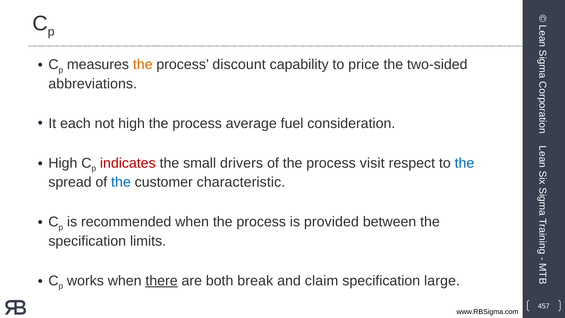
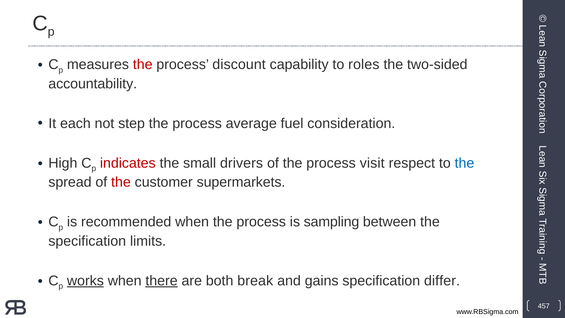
the colour: orange -> red (143, 65)
price: price -> roles (364, 65)
abbreviations: abbreviations -> accountability (93, 84)
not high: high -> step (132, 123)
the colour: blue -> red (121, 182)
characteristic: characteristic -> supermarkets (241, 182)
provided: provided -> sampling (332, 222)
works underline: none -> present (85, 281)
claim: claim -> gains (322, 281)
large: large -> differ (442, 281)
